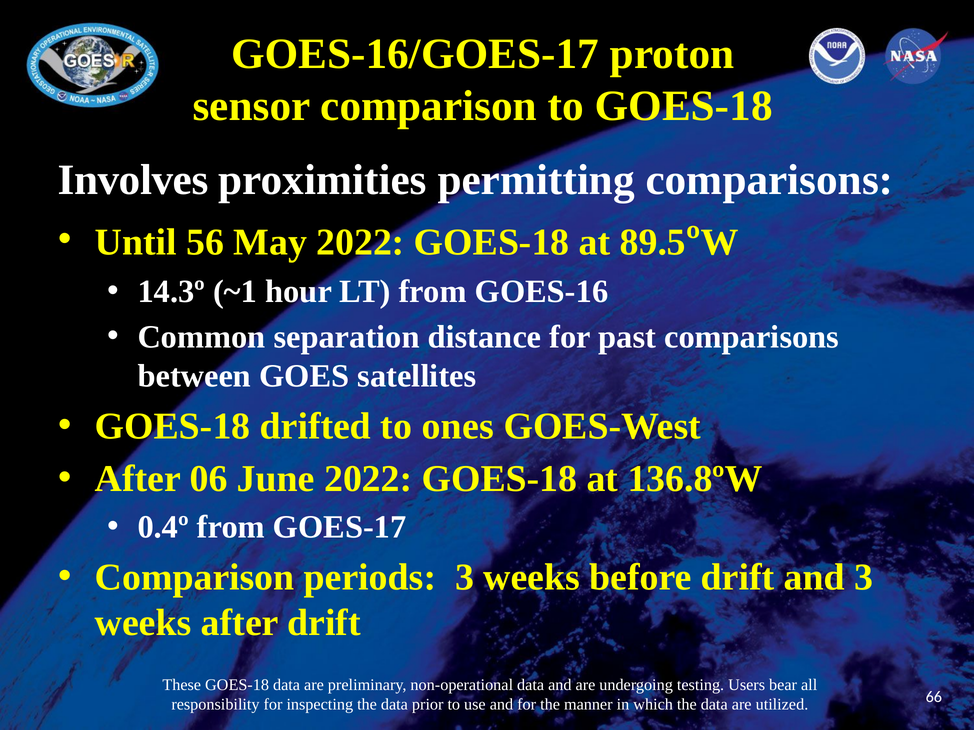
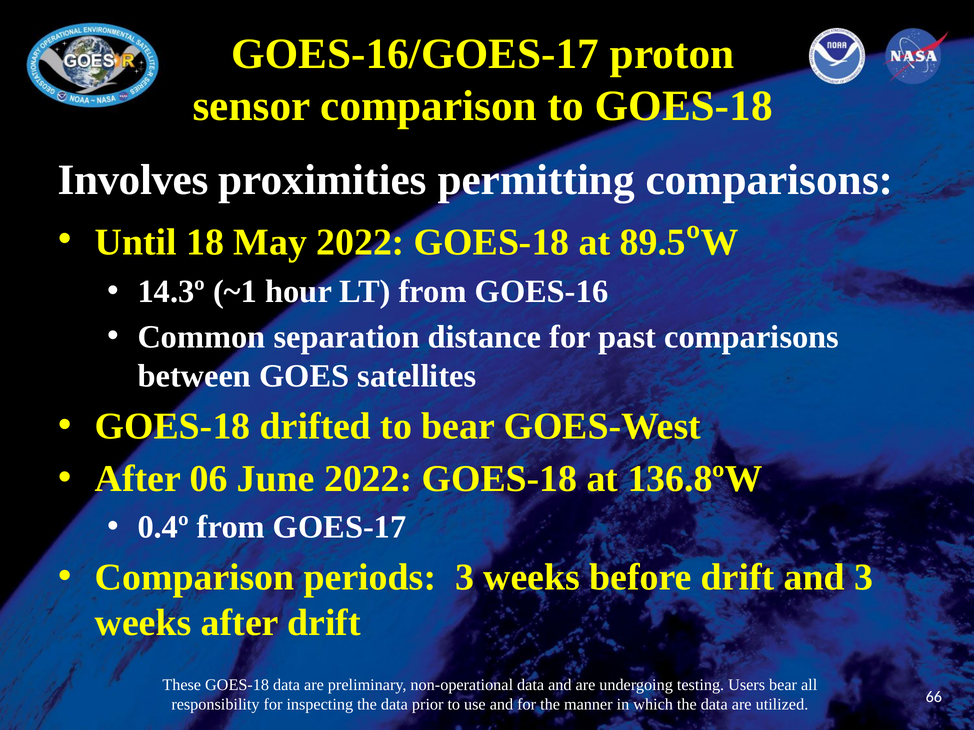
56: 56 -> 18 (205, 242)
to ones: ones -> bear (458, 426)
